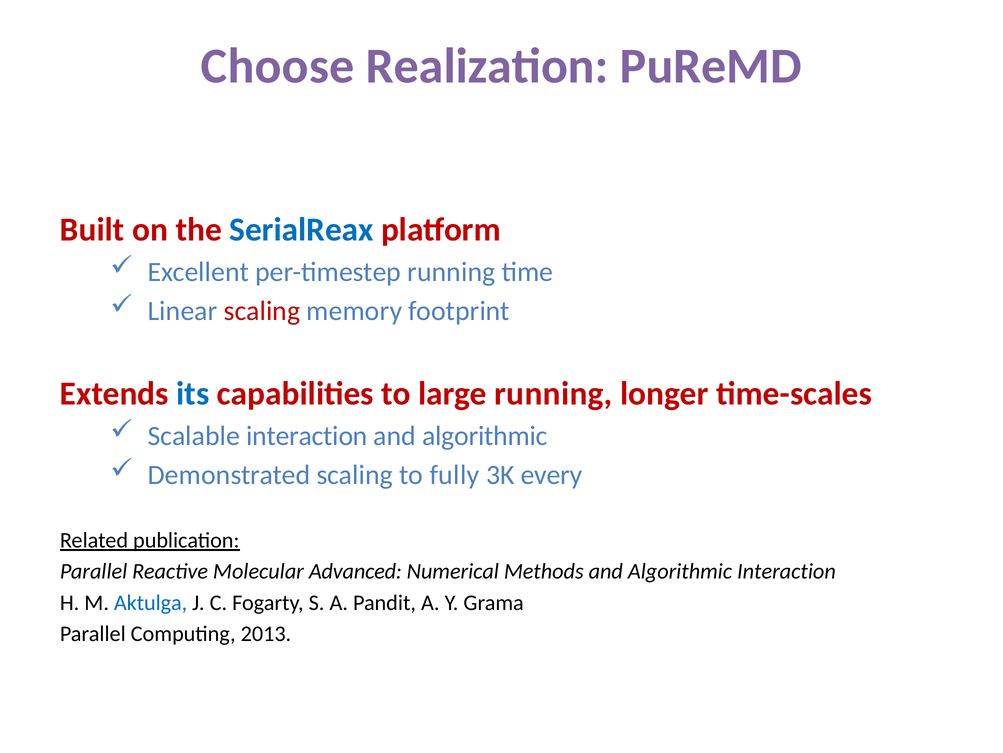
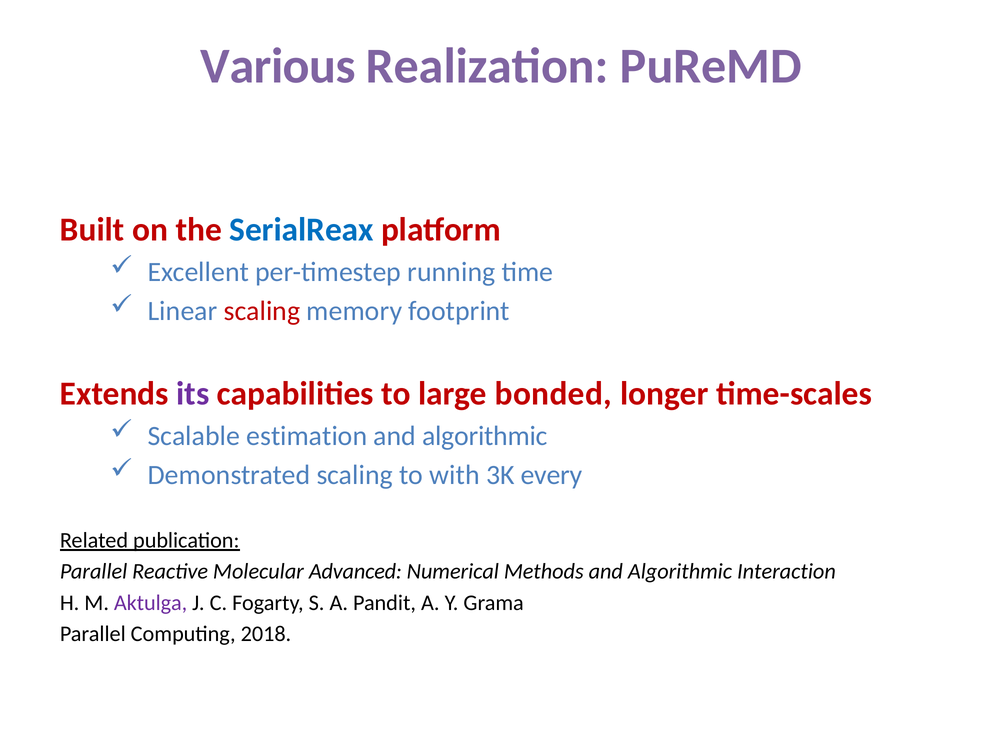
Choose: Choose -> Various (278, 66)
its colour: blue -> purple (193, 393)
large running: running -> bonded (553, 393)
Scalable interaction: interaction -> estimation (307, 435)
fully: fully -> with (455, 474)
Aktulga colour: blue -> purple (151, 602)
2013: 2013 -> 2018 (266, 633)
